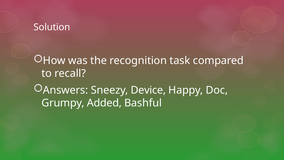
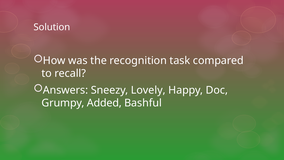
Device: Device -> Lovely (148, 90)
